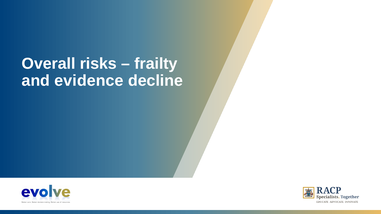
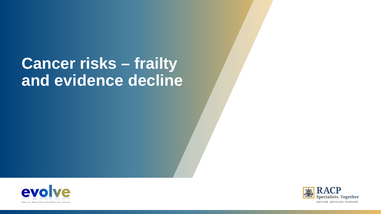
Overall: Overall -> Cancer (49, 64)
